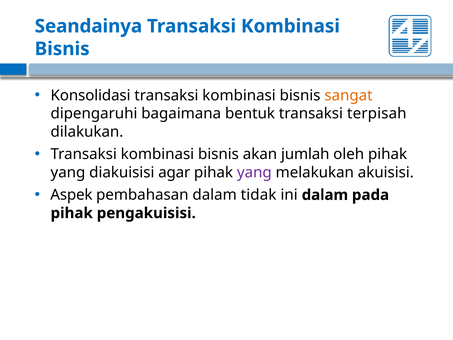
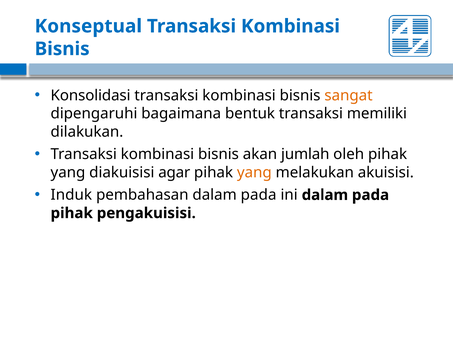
Seandainya: Seandainya -> Konseptual (88, 26)
terpisah: terpisah -> memiliki (377, 114)
yang colour: purple -> orange (254, 172)
Aspek: Aspek -> Induk (71, 195)
pembahasan dalam tidak: tidak -> pada (259, 195)
